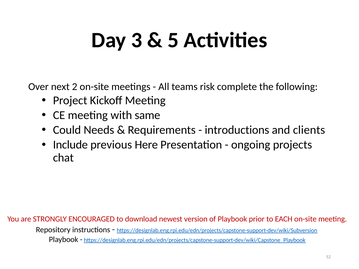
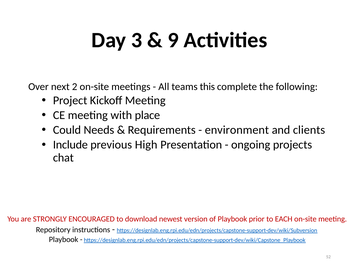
5: 5 -> 9 (173, 40)
risk: risk -> this (207, 87)
same: same -> place (147, 115)
introductions: introductions -> environment (237, 130)
Here: Here -> High (146, 145)
